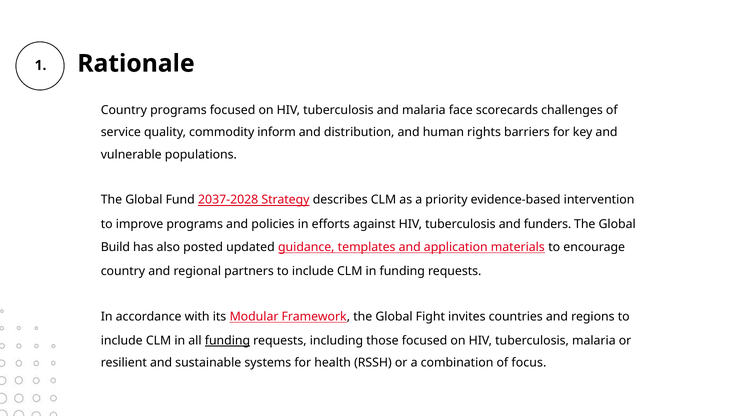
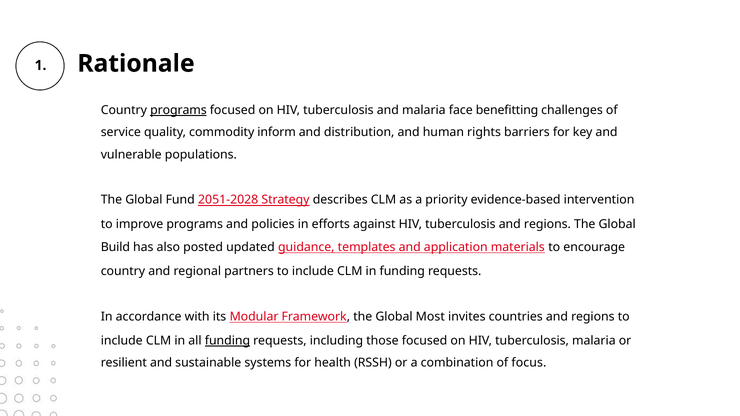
programs underline: none -> present (178, 110)
scorecards: scorecards -> benefitting (507, 110)
2037-2028: 2037-2028 -> 2051-2028 (228, 200)
tuberculosis and funders: funders -> regions (547, 224)
Fight: Fight -> Most (430, 317)
